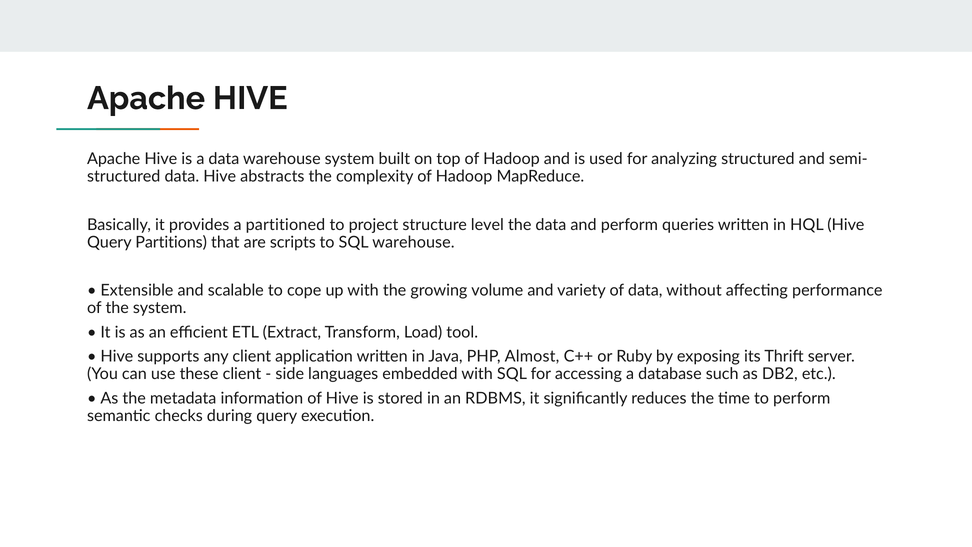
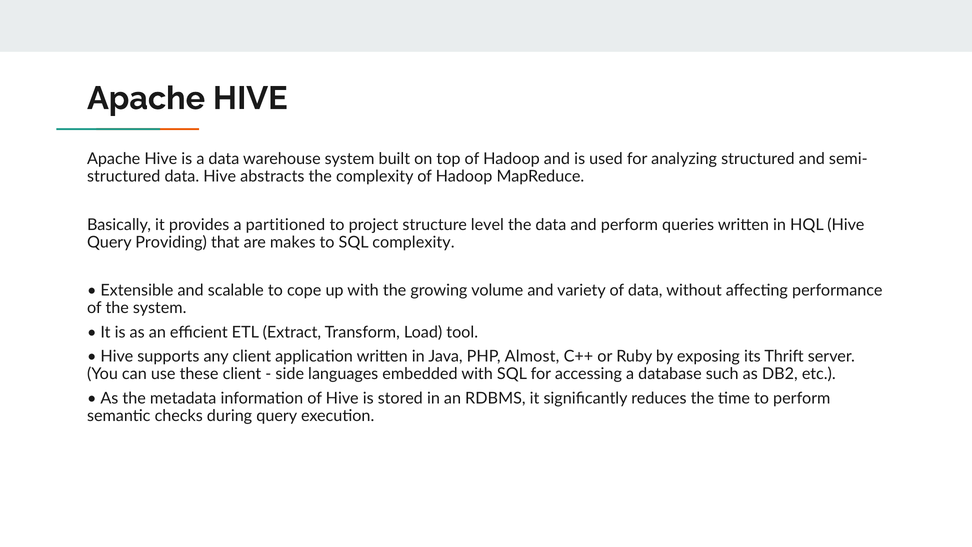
Partitions: Partitions -> Providing (171, 242)
scripts: scripts -> makes (293, 242)
SQL warehouse: warehouse -> complexity (413, 242)
